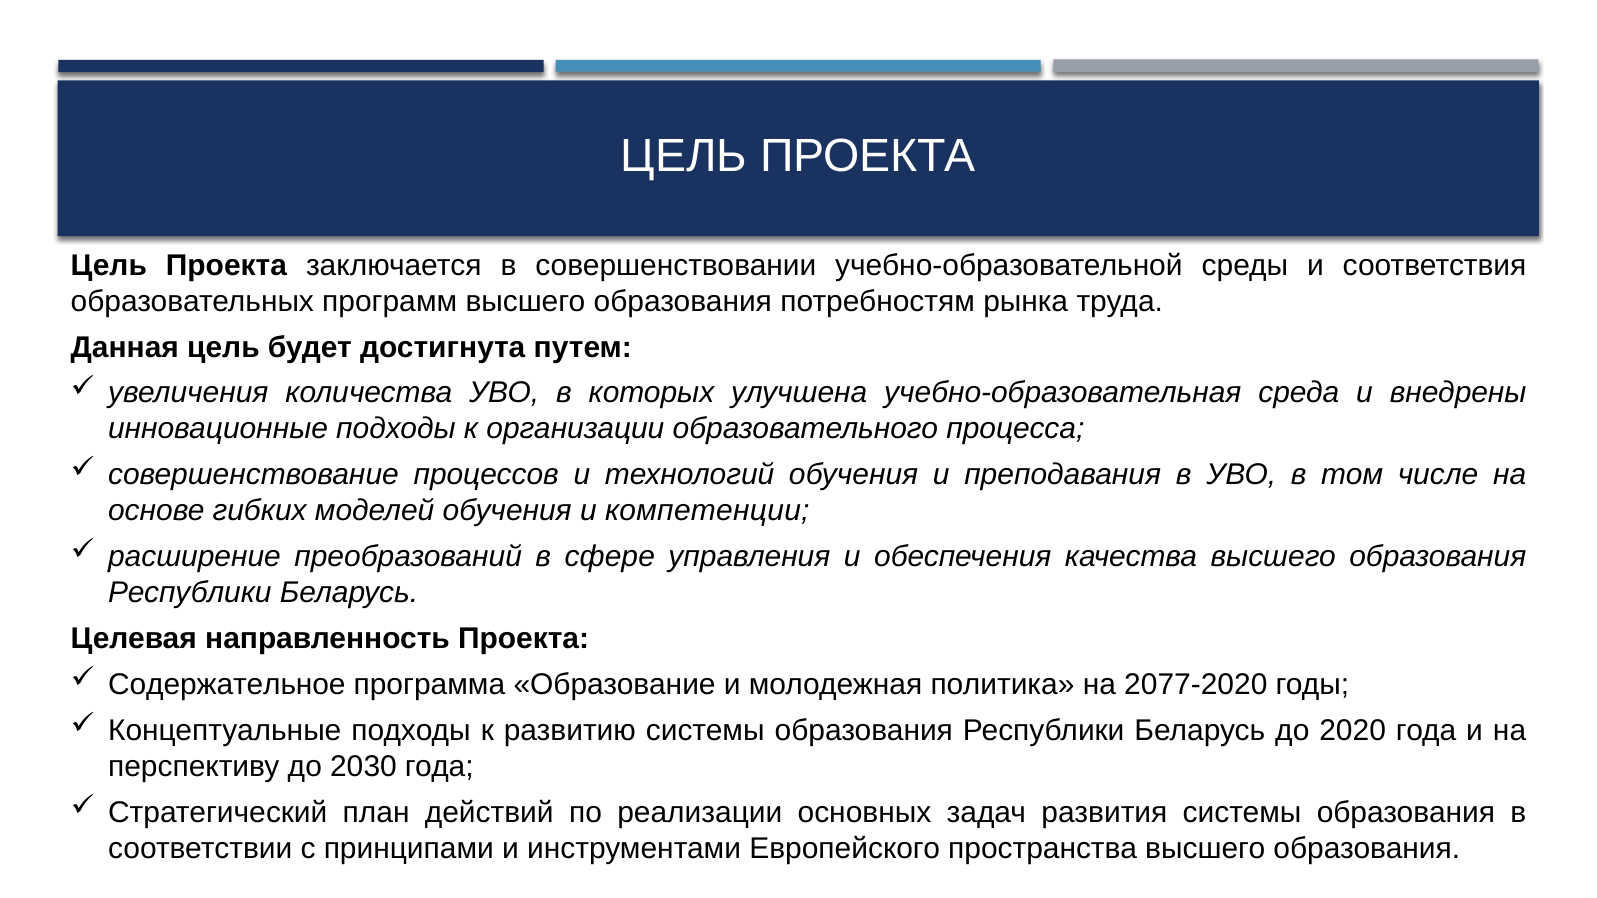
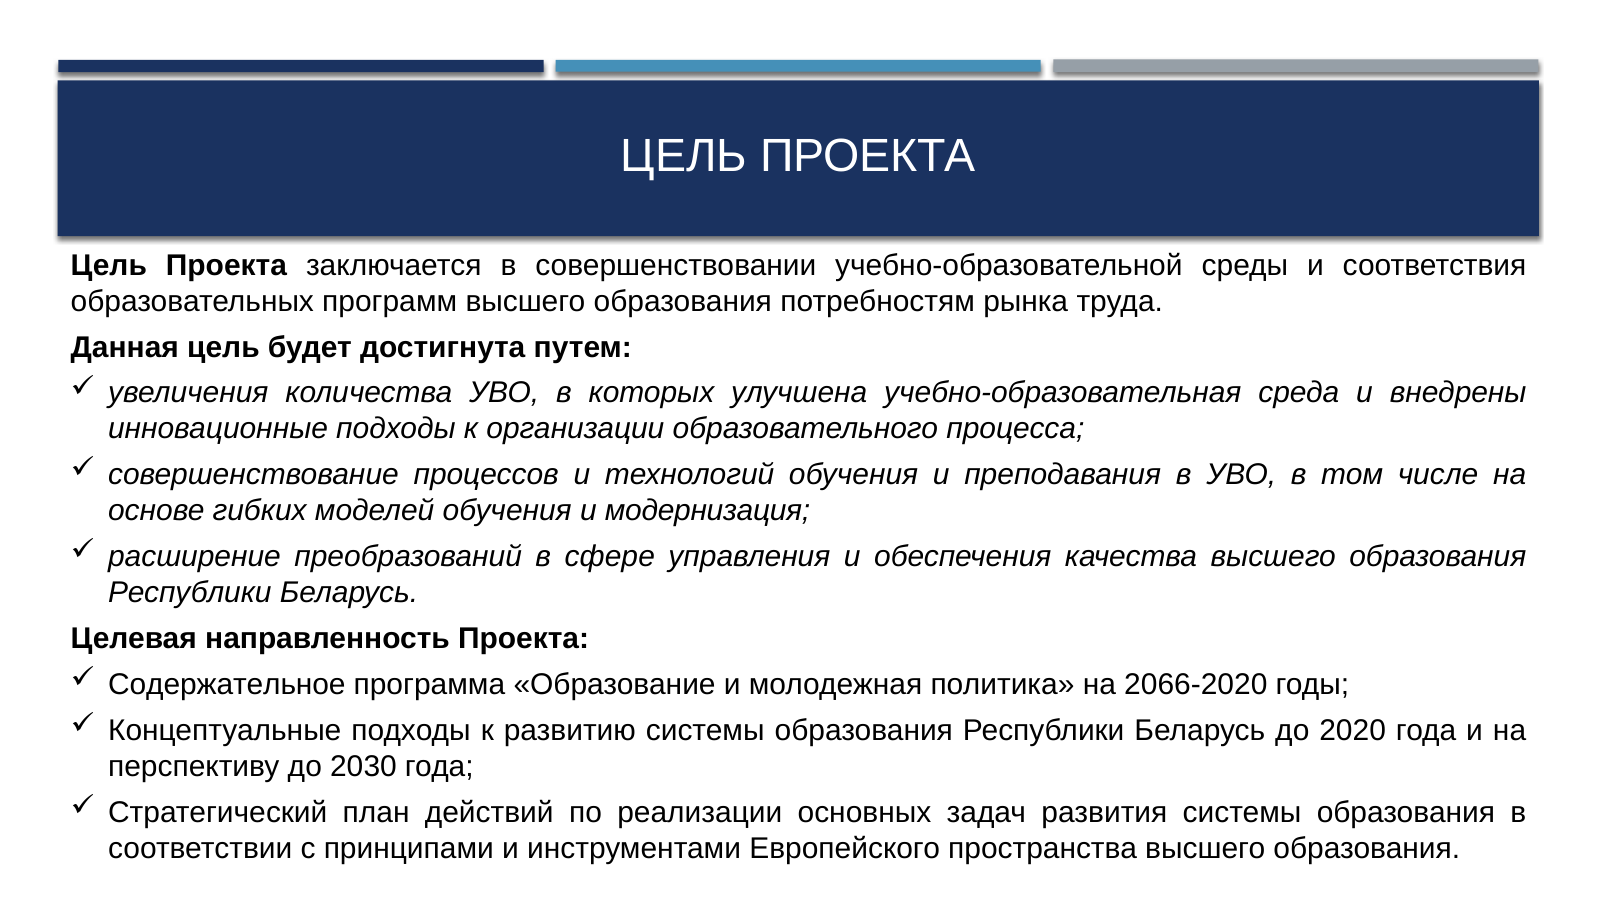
компетенции: компетенции -> модернизация (708, 511)
2077-2020: 2077-2020 -> 2066-2020 (1196, 685)
